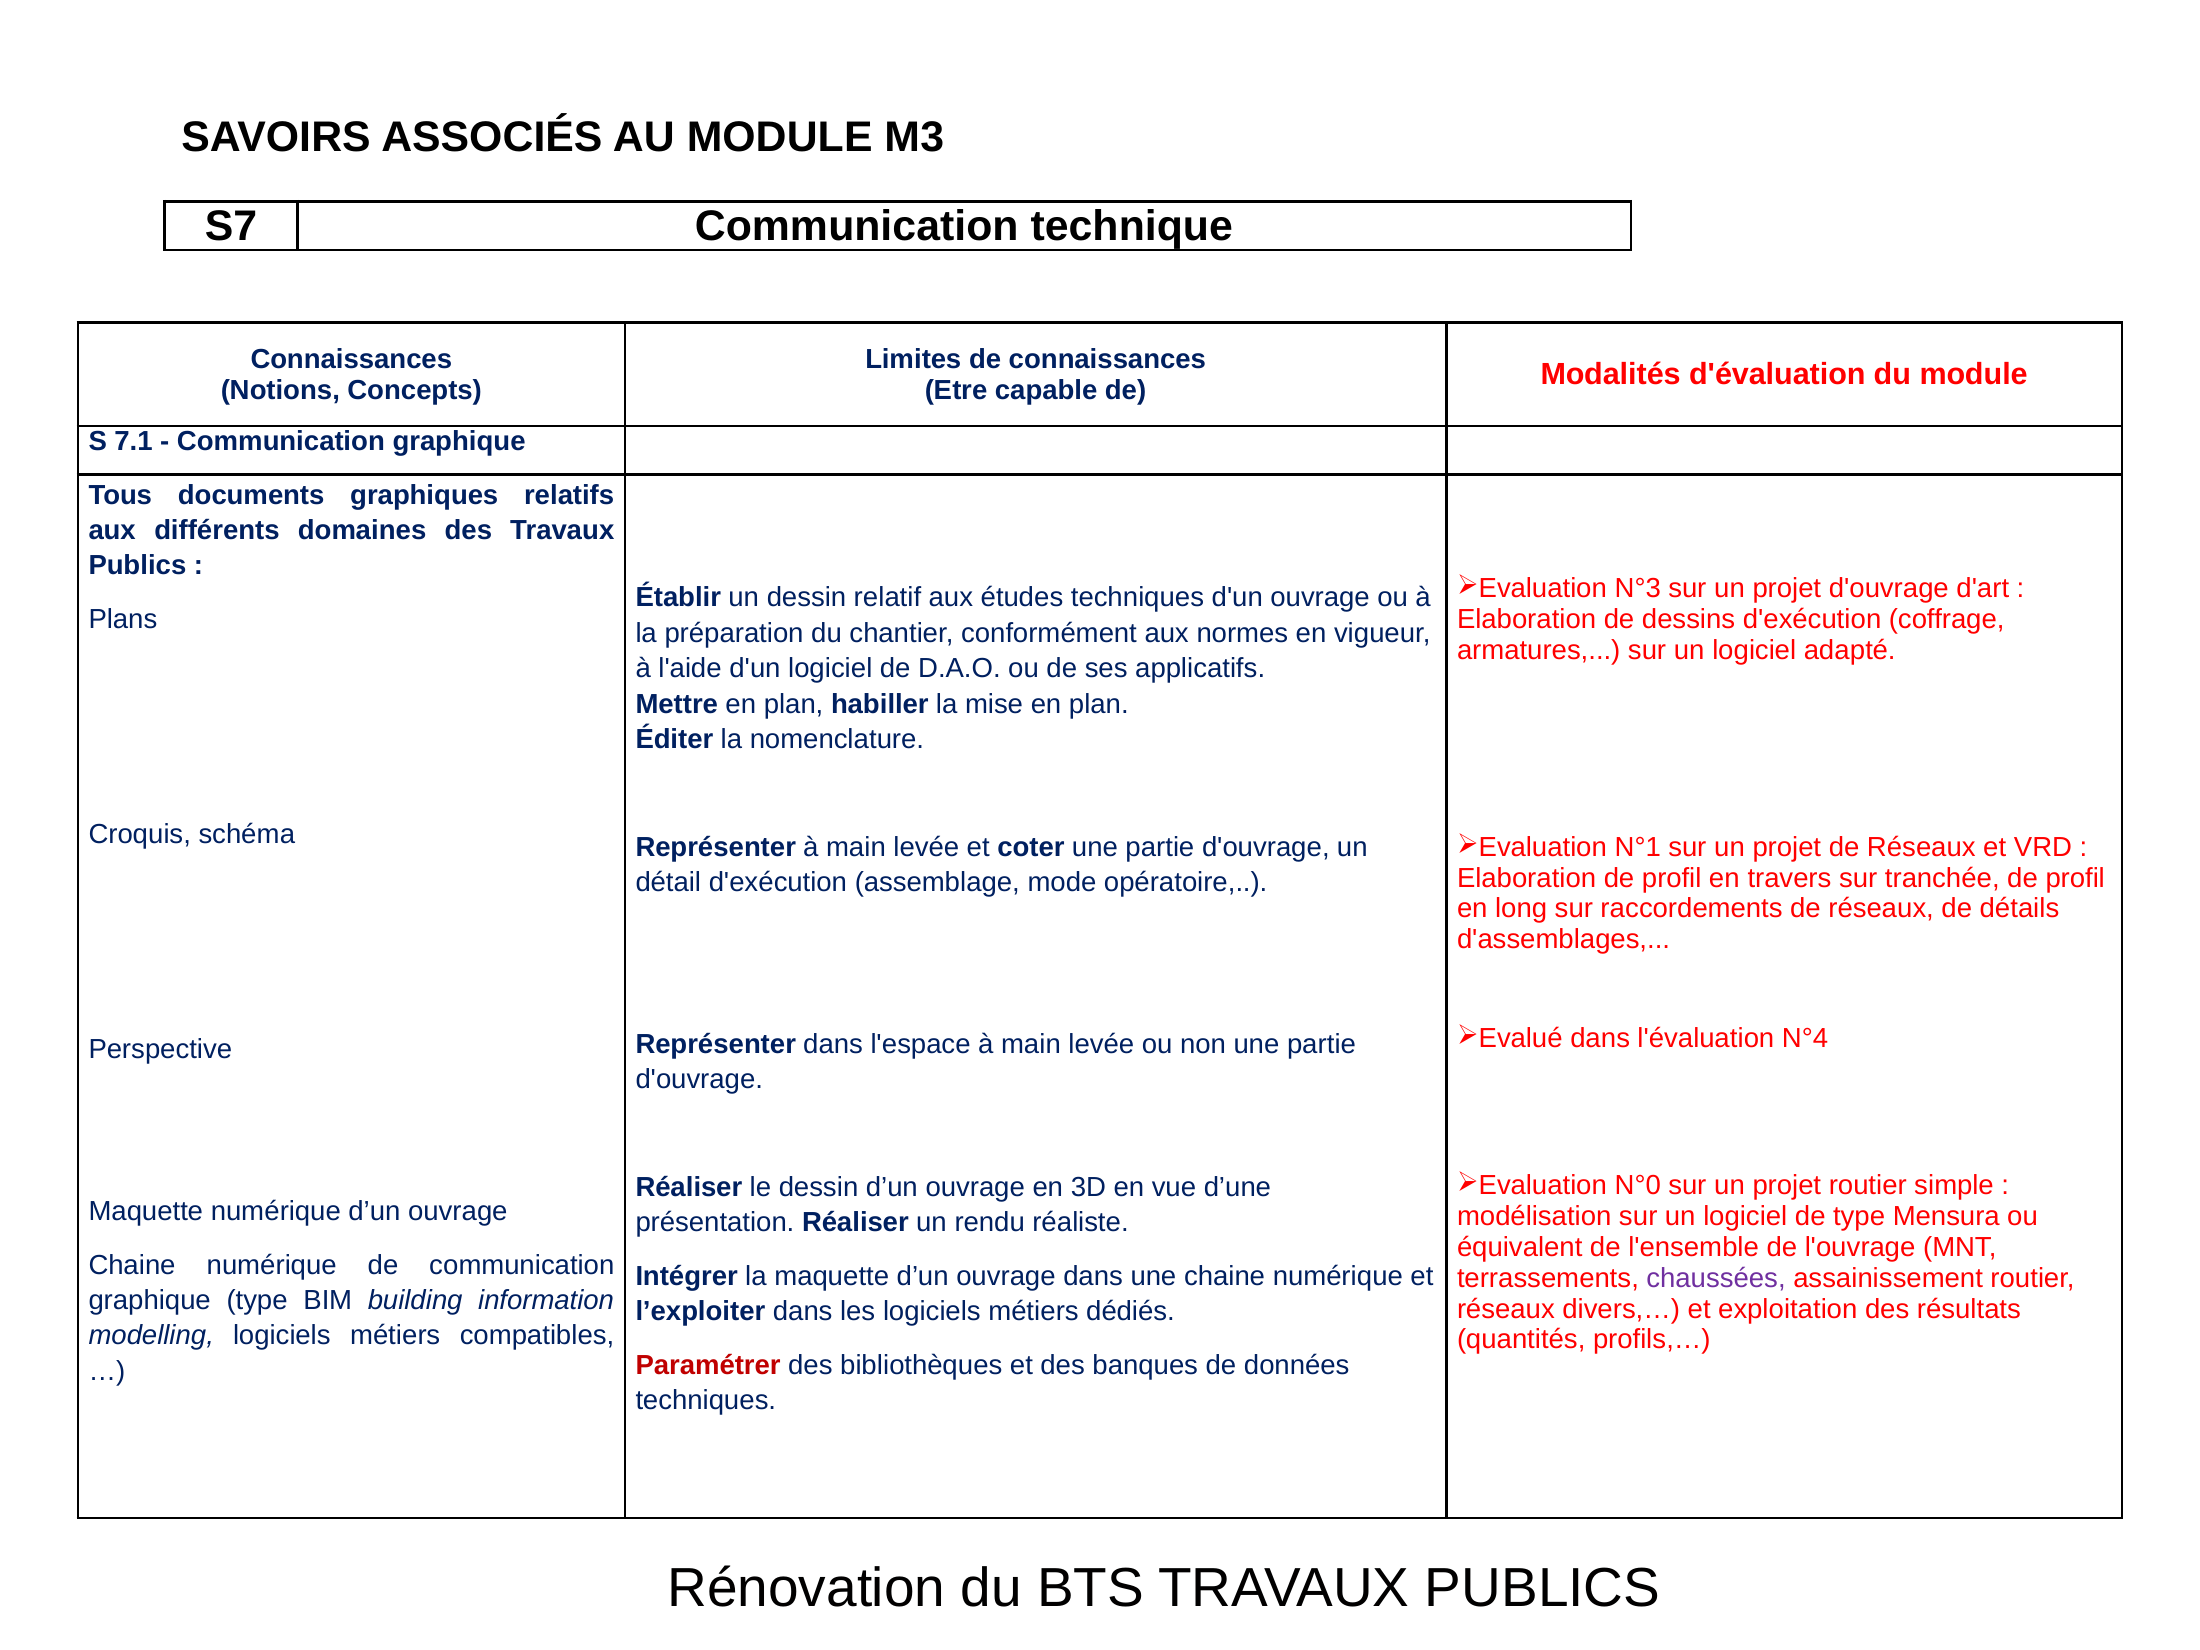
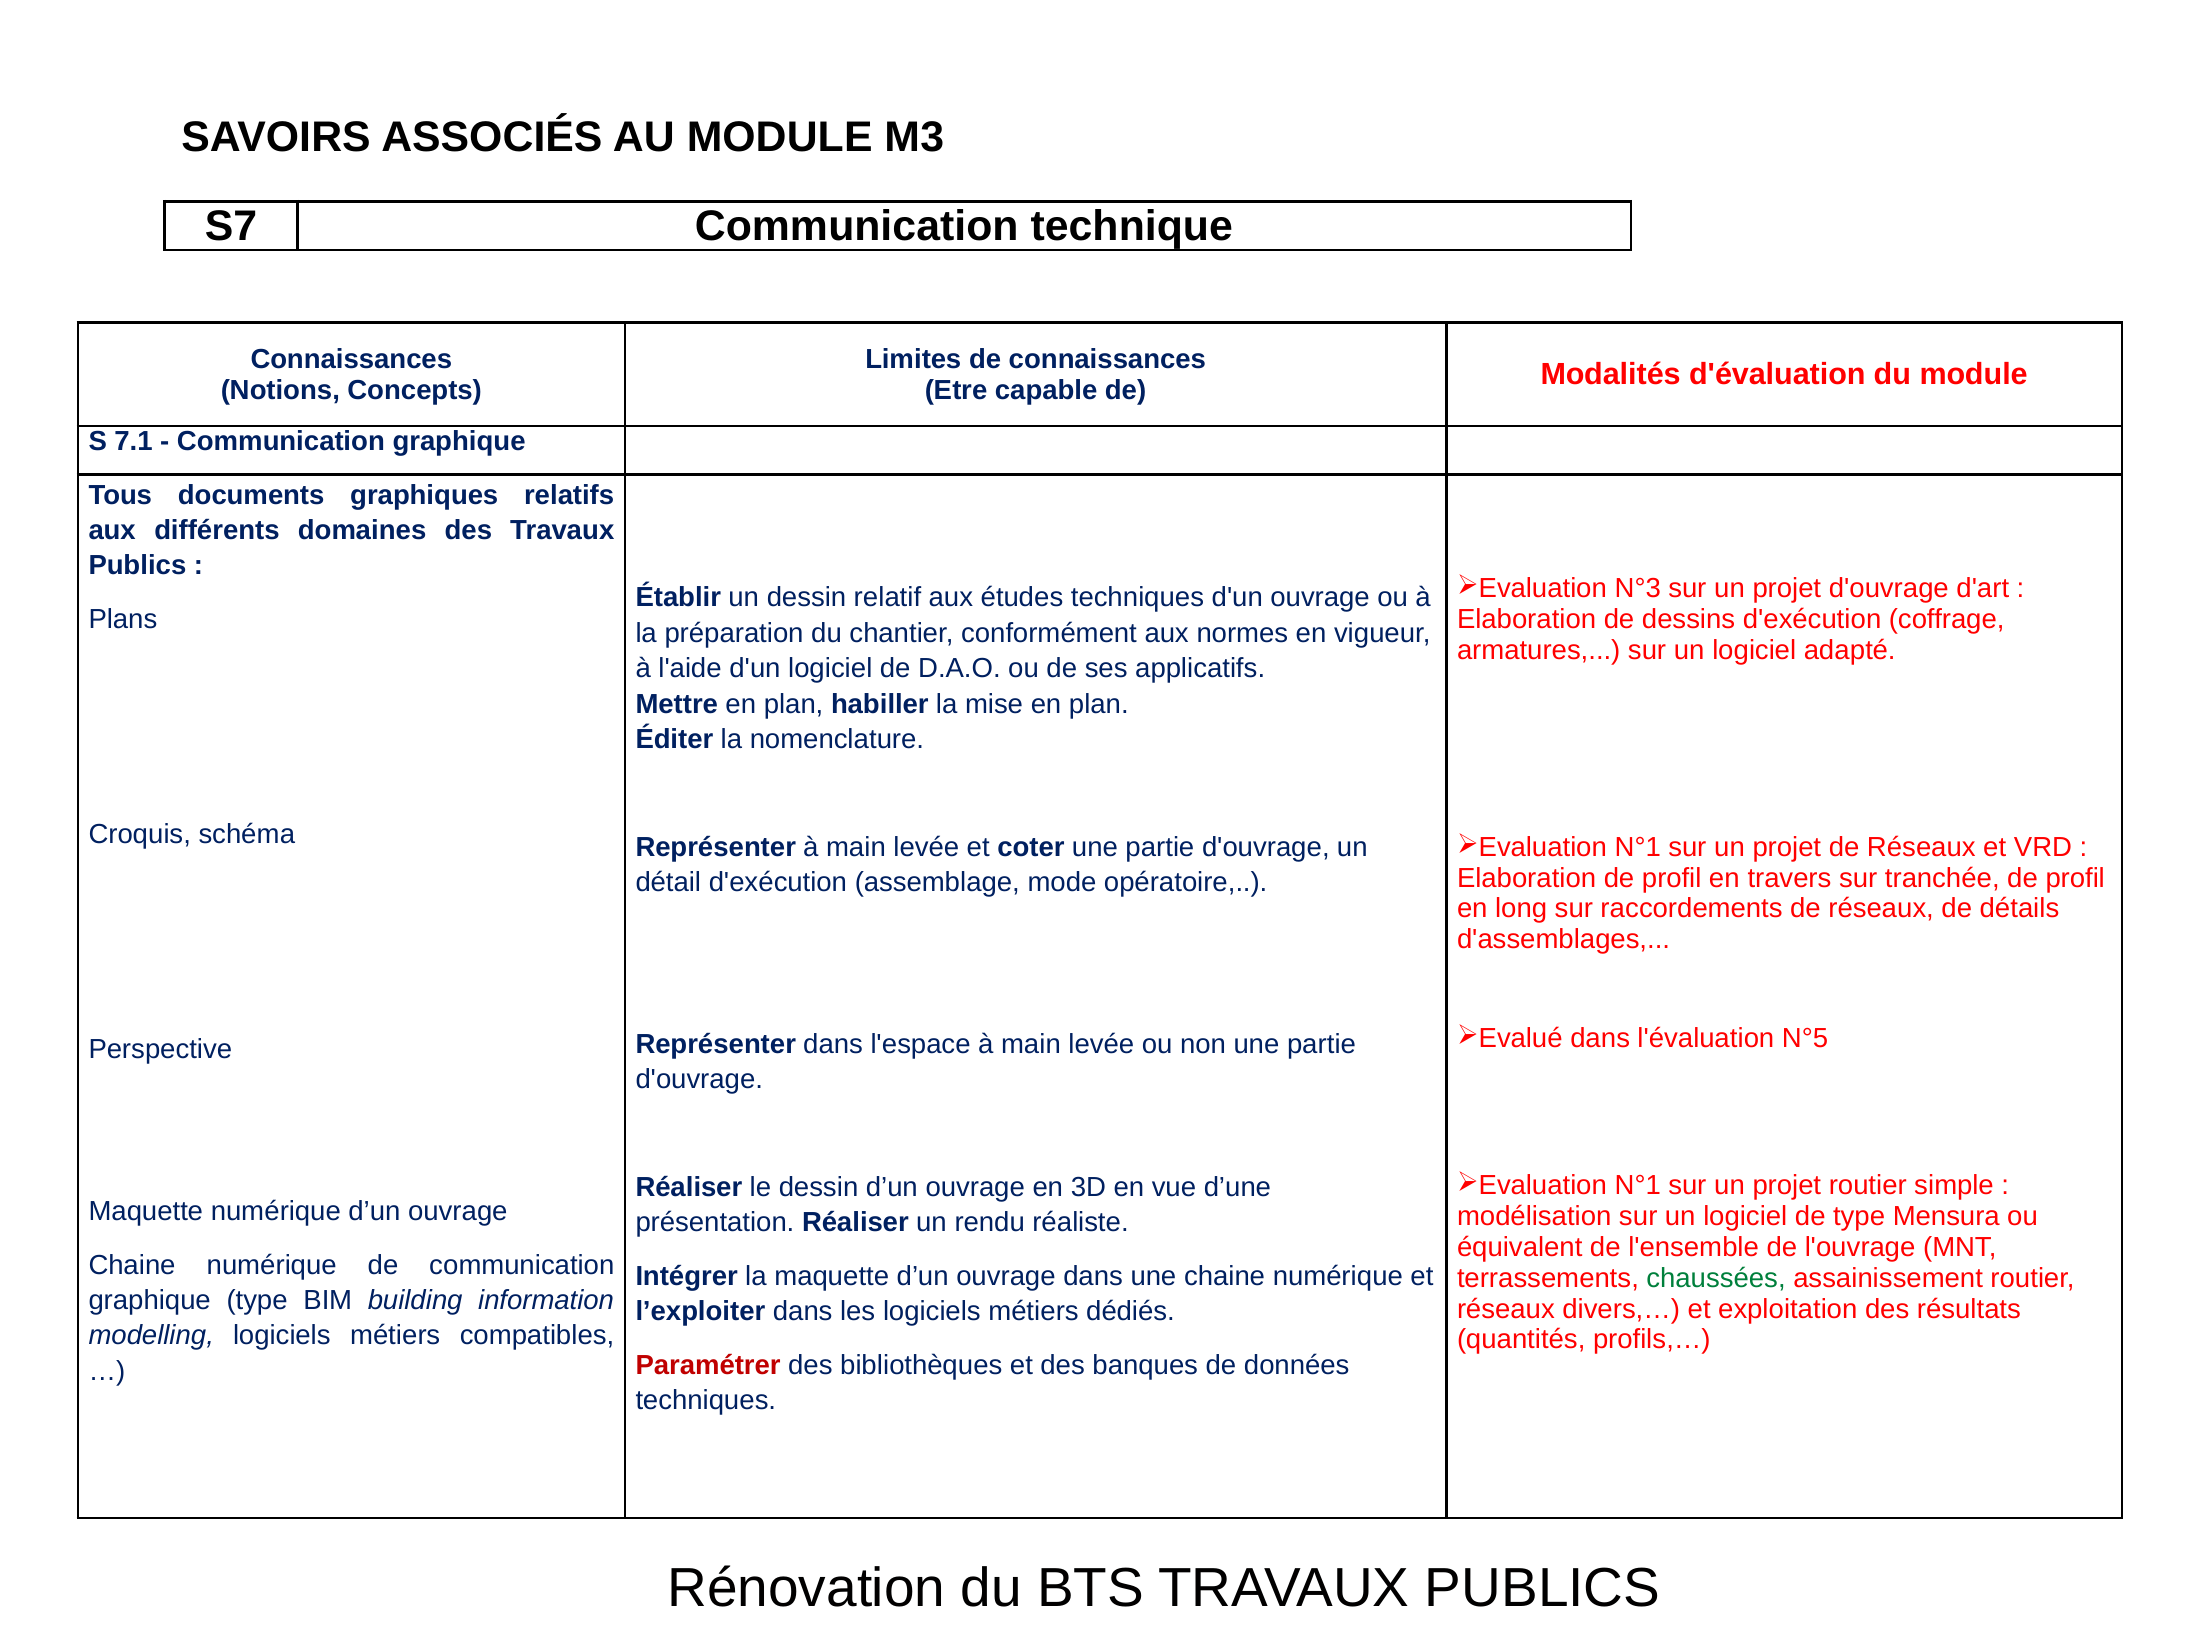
N°4: N°4 -> N°5 (1805, 1038)
N°0: N°0 -> N°1 (1638, 1186)
chaussées colour: purple -> green (1716, 1278)
